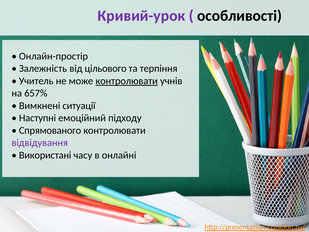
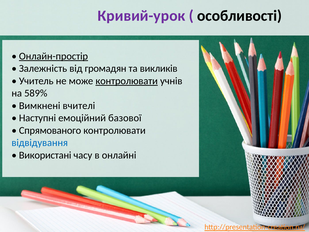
Онлайн-простір underline: none -> present (53, 56)
цільового: цільового -> громадян (106, 69)
терпіння: терпіння -> викликів (159, 69)
657%: 657% -> 589% (36, 93)
ситуації: ситуації -> вчителі (79, 106)
підходу: підходу -> базової (125, 118)
відвідування colour: purple -> blue (40, 143)
